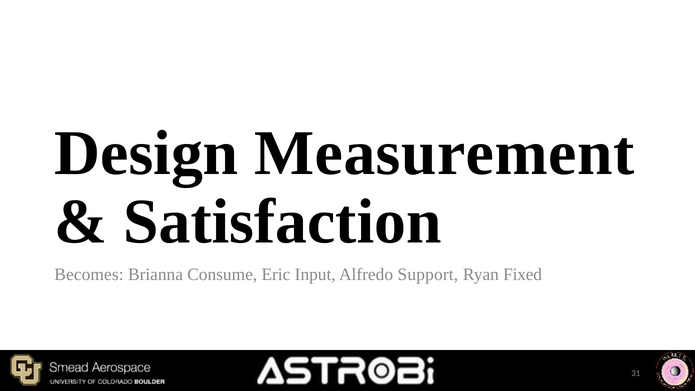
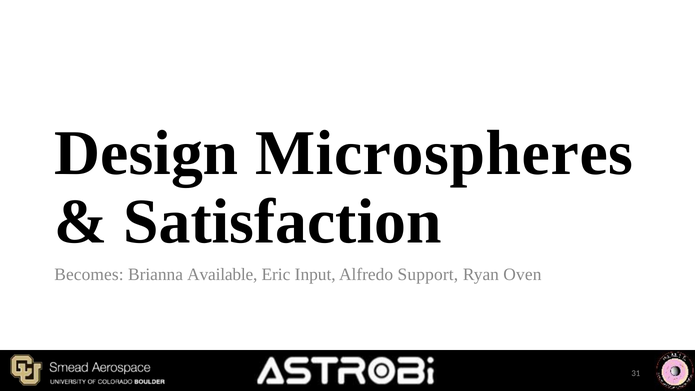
Measurement: Measurement -> Microspheres (444, 153)
Consume: Consume -> Available (222, 274)
Fixed: Fixed -> Oven (522, 274)
